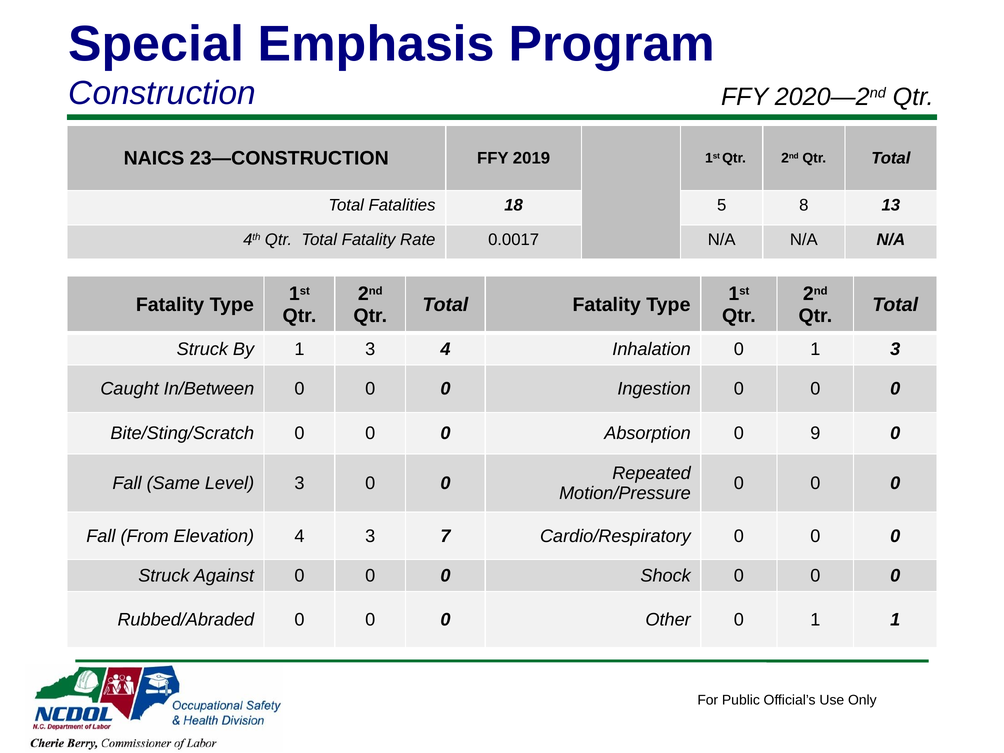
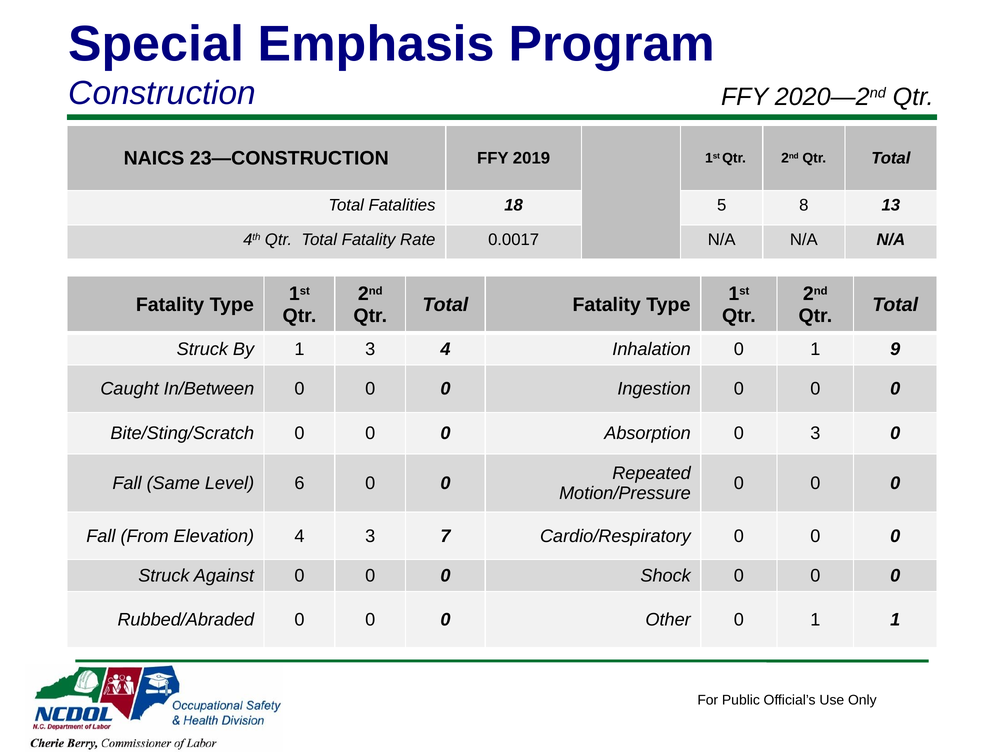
0 1 3: 3 -> 9 (895, 349)
0 9: 9 -> 3 (815, 433)
Level 3: 3 -> 6 (299, 483)
